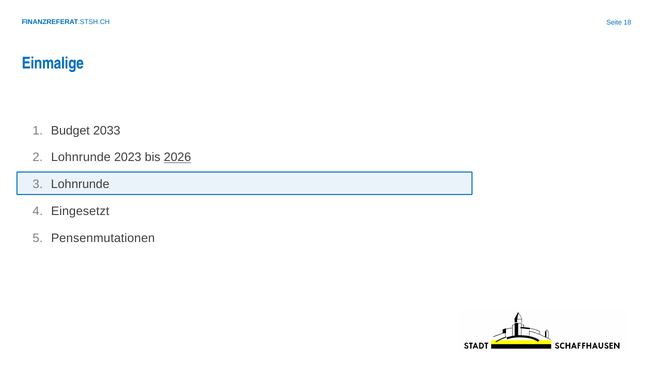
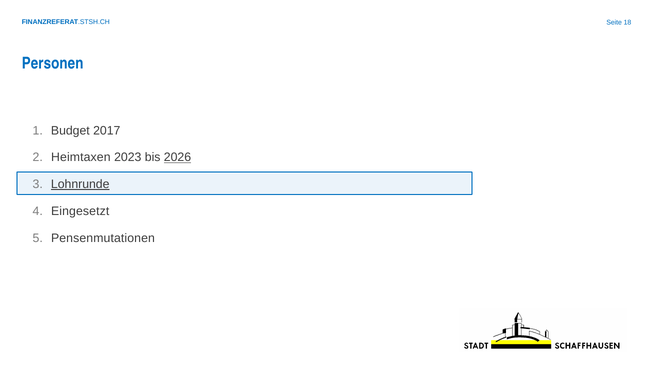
Einmalige: Einmalige -> Personen (53, 63)
2033: 2033 -> 2017 (107, 131)
Lohnrunde: Lohnrunde -> Heimtaxen (81, 158)
Lohnrunde underline: none -> present (80, 184)
